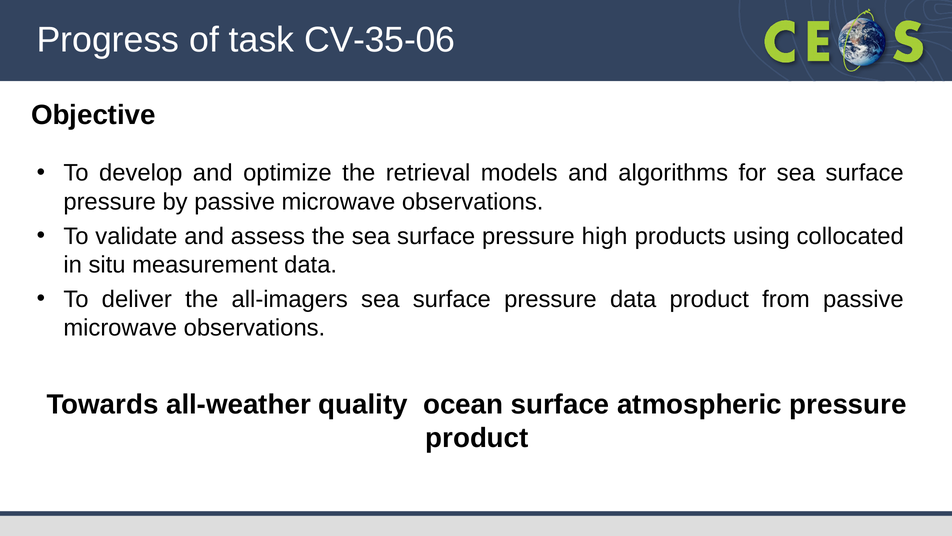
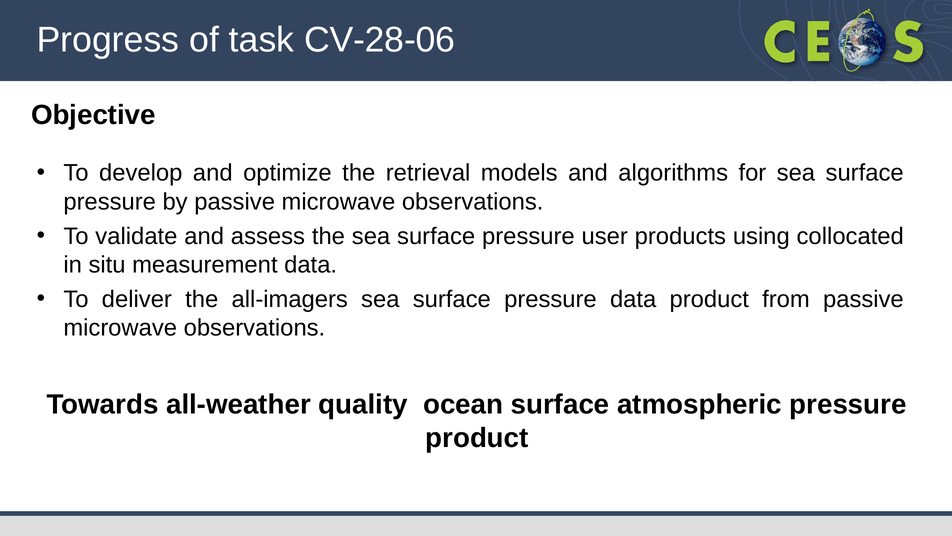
CV-35-06: CV-35-06 -> CV-28-06 (380, 40)
high: high -> user (605, 236)
